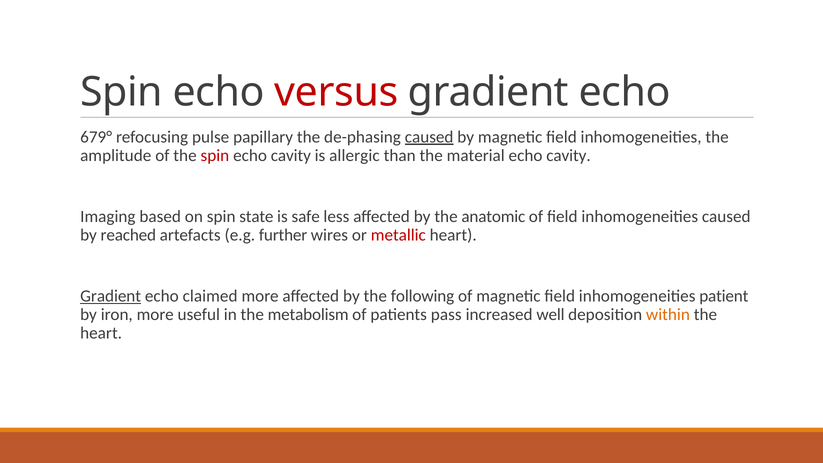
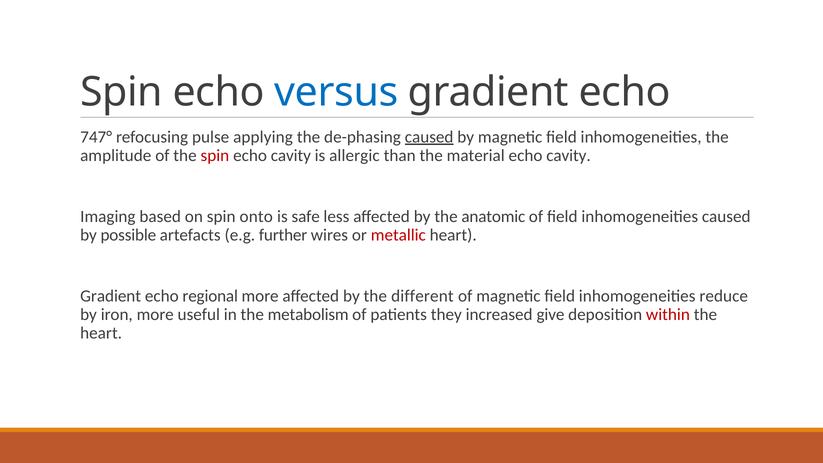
versus colour: red -> blue (336, 92)
679°: 679° -> 747° (96, 137)
papillary: papillary -> applying (263, 137)
state: state -> onto (256, 216)
reached: reached -> possible (128, 235)
Gradient underline: present -> none (111, 296)
claimed: claimed -> regional (210, 296)
following: following -> different (422, 296)
patient: patient -> reduce (724, 296)
pass: pass -> they (446, 314)
well: well -> give (550, 314)
within colour: orange -> red (668, 314)
